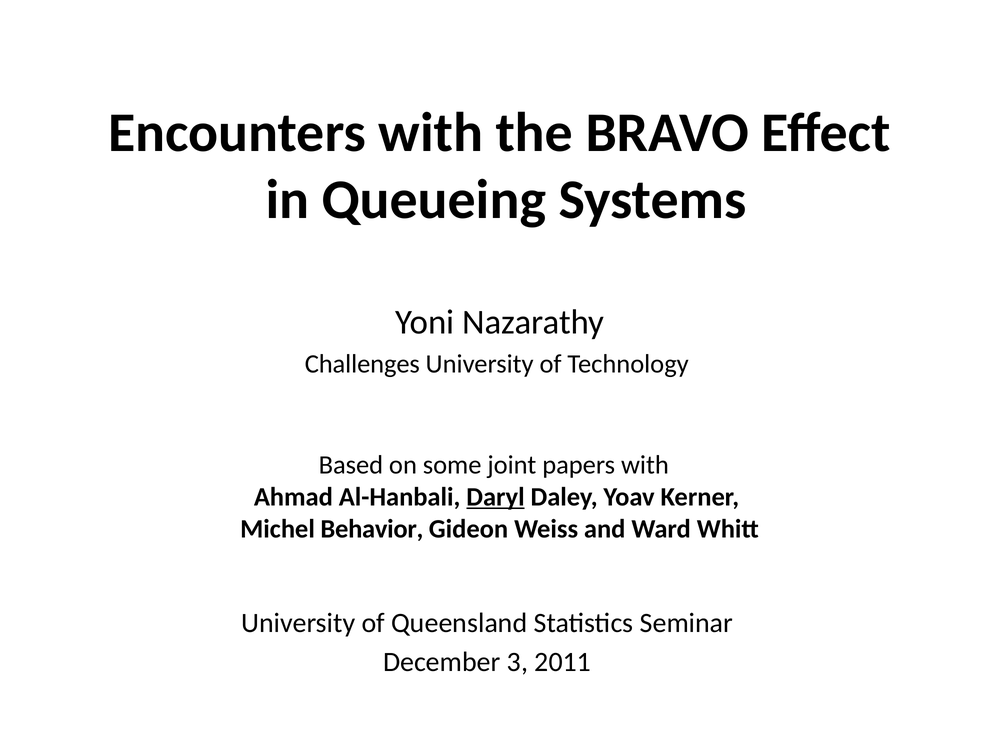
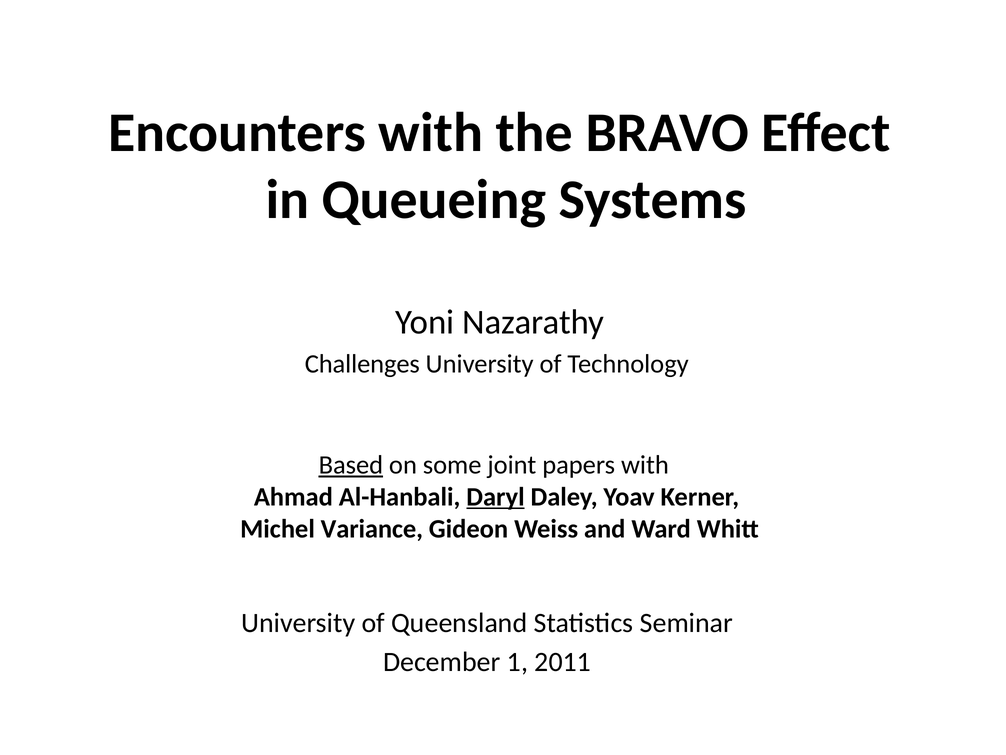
Based underline: none -> present (351, 465)
Behavior: Behavior -> Variance (372, 529)
3: 3 -> 1 (517, 662)
